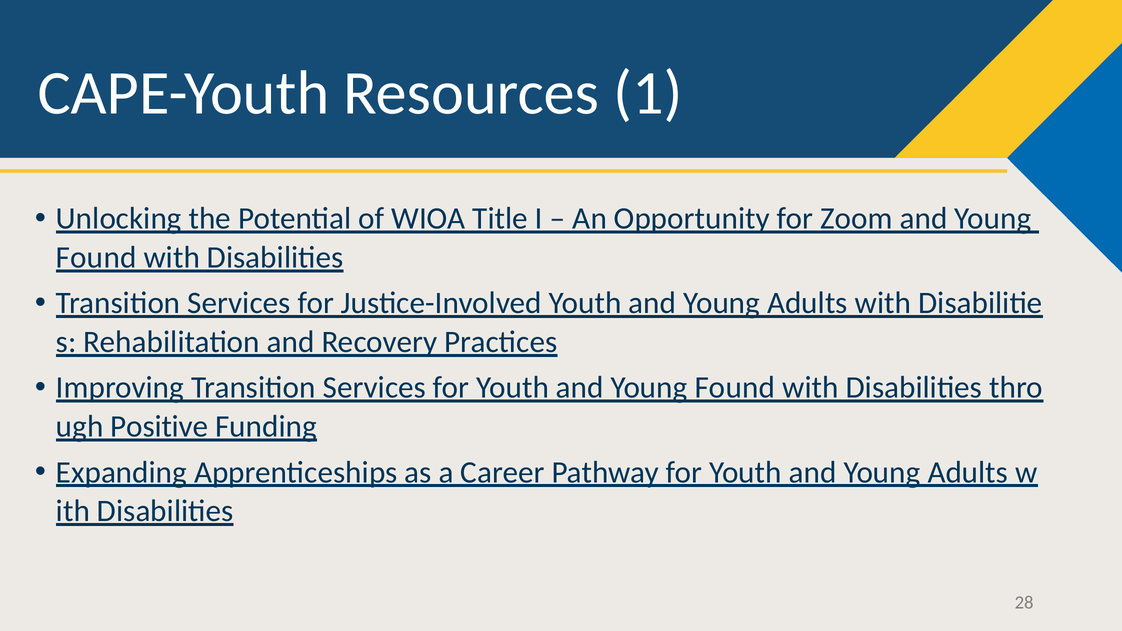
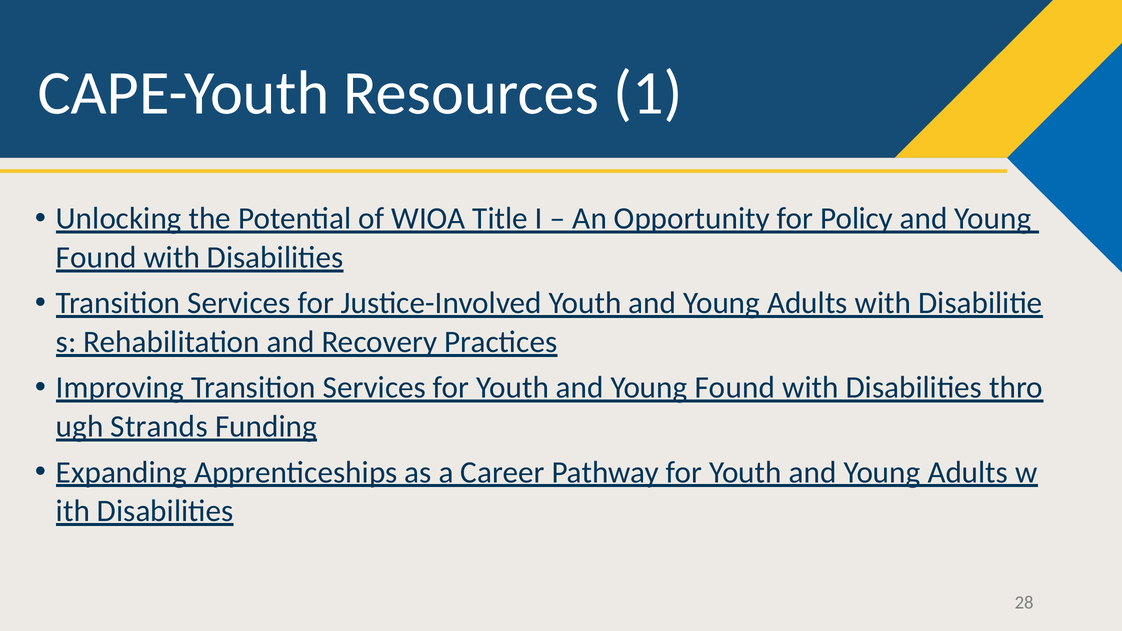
Zoom: Zoom -> Policy (856, 219)
Positive: Positive -> Strands (159, 427)
